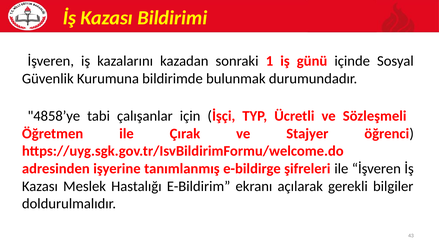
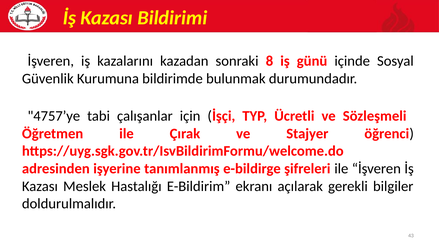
1: 1 -> 8 (270, 61)
4858’ye: 4858’ye -> 4757’ye (54, 116)
